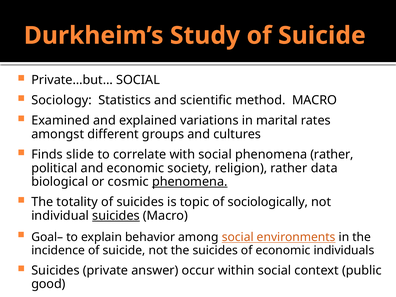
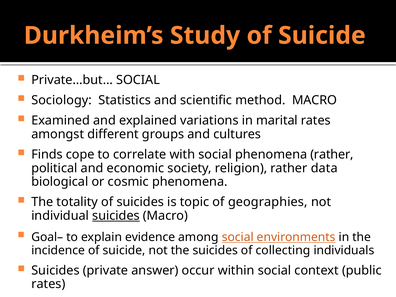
slide: slide -> cope (80, 154)
phenomena underline: present -> none (190, 182)
sociologically: sociologically -> geographies (268, 202)
behavior: behavior -> evidence (150, 237)
of economic: economic -> collecting (283, 250)
good: good -> rates (48, 284)
